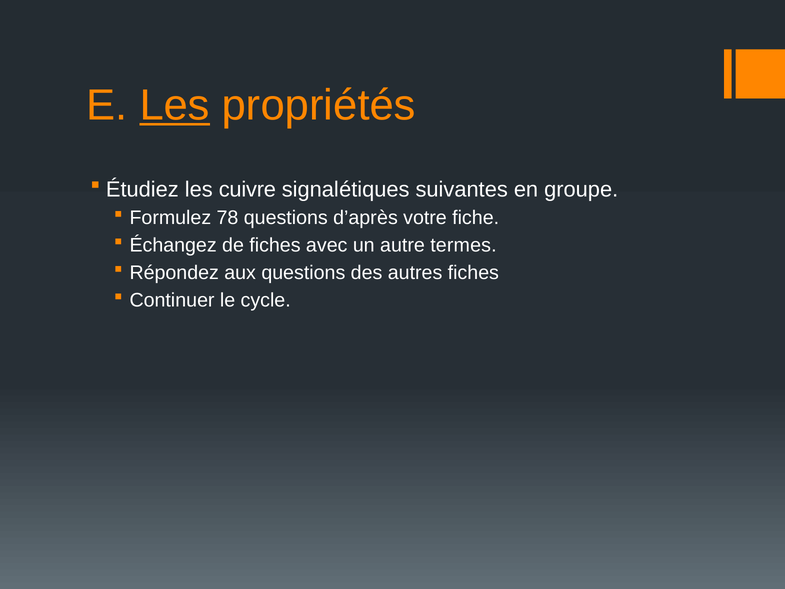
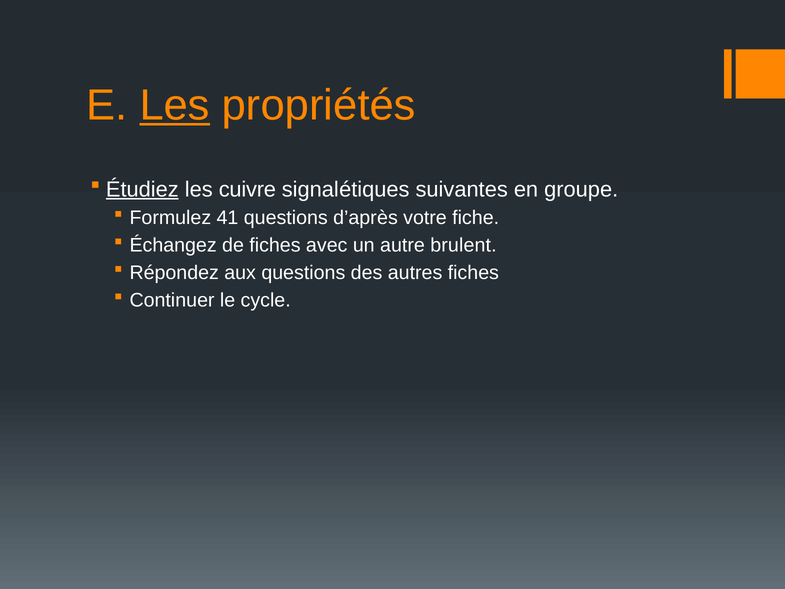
Étudiez underline: none -> present (142, 189)
78: 78 -> 41 (227, 218)
termes: termes -> brulent (463, 245)
